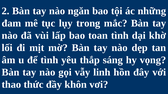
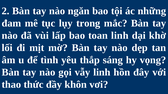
toan tình: tình -> linh (120, 36)
